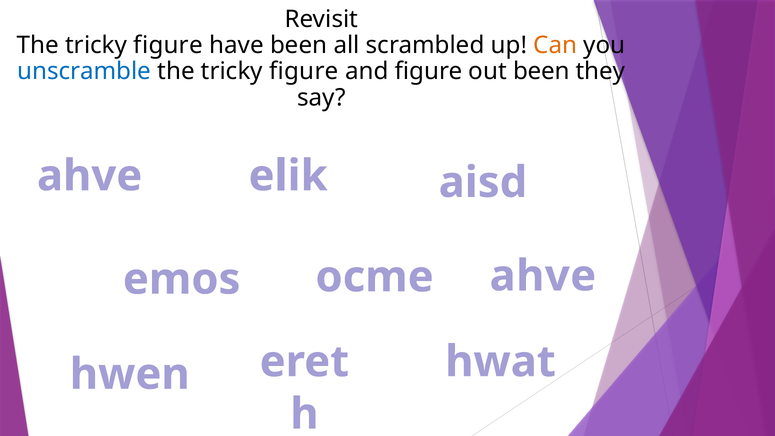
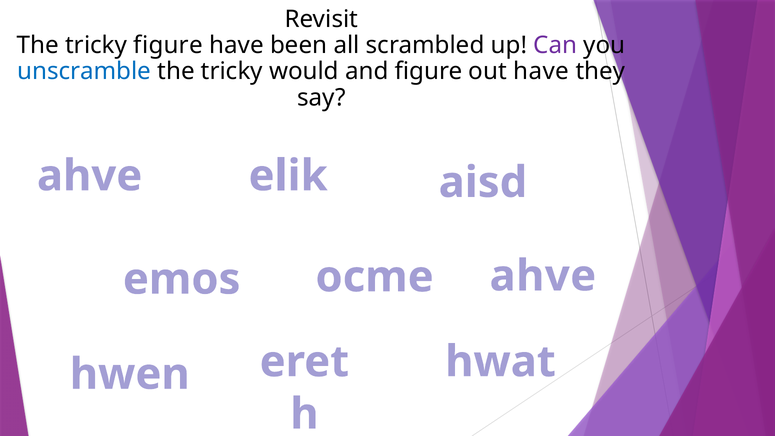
Can colour: orange -> purple (555, 45)
figure: figure -> would (304, 71)
out been: been -> have (541, 71)
